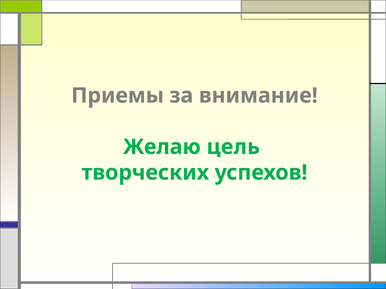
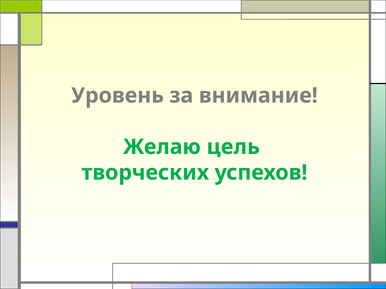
Приемы: Приемы -> Уровень (118, 96)
